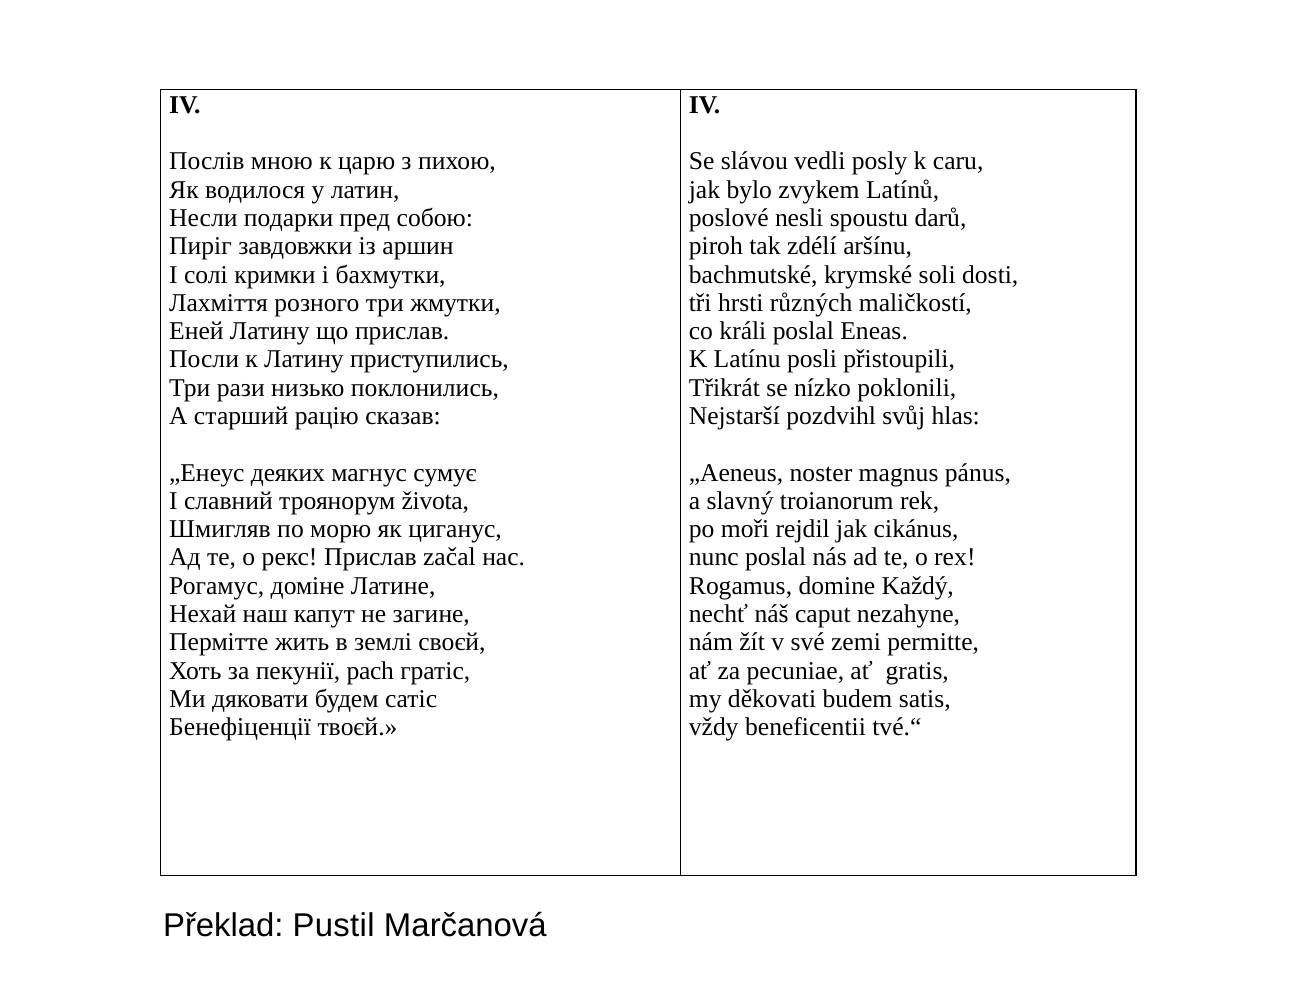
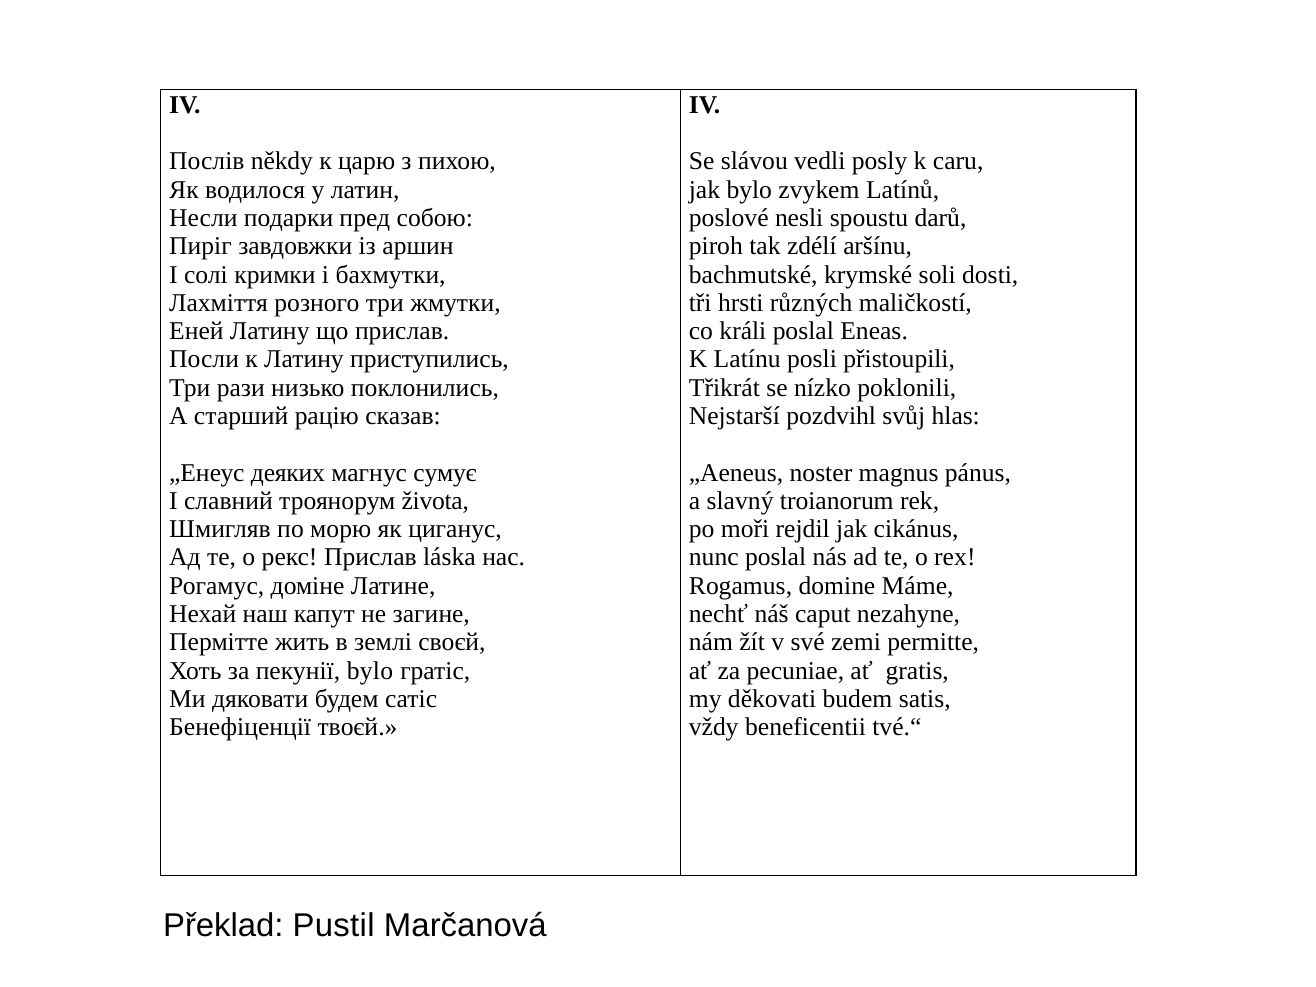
мною: мною -> někdy (282, 161)
začal: začal -> láska (449, 557)
Každý: Každý -> Máme (918, 586)
пекунії pach: pach -> bylo (370, 671)
